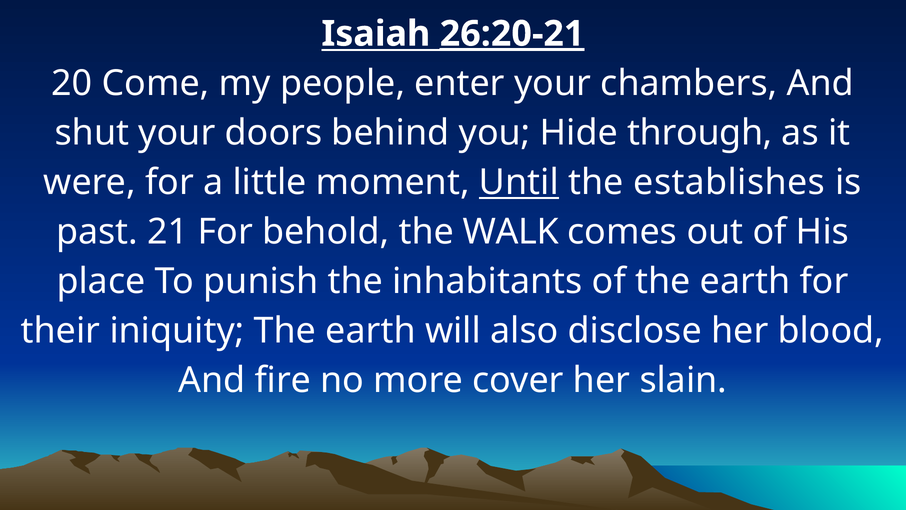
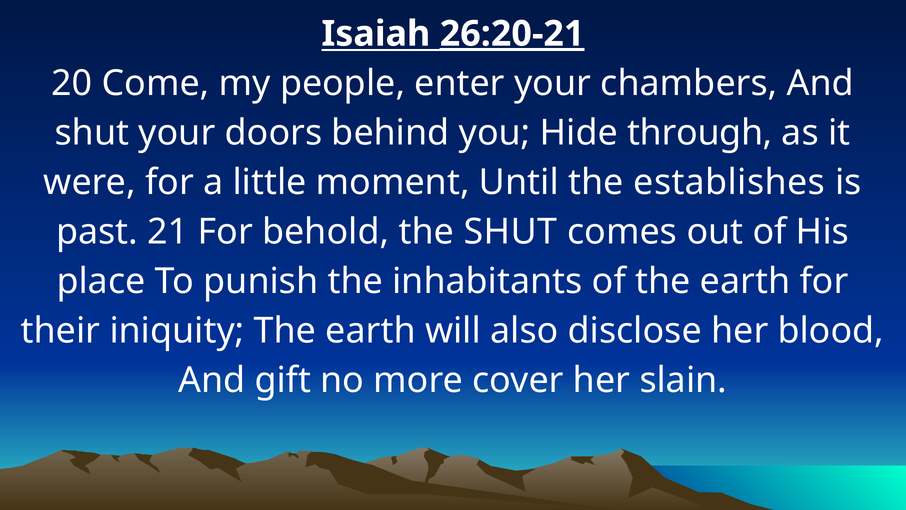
Until underline: present -> none (519, 182)
the WALK: WALK -> SHUT (510, 232)
fire: fire -> gift (283, 380)
